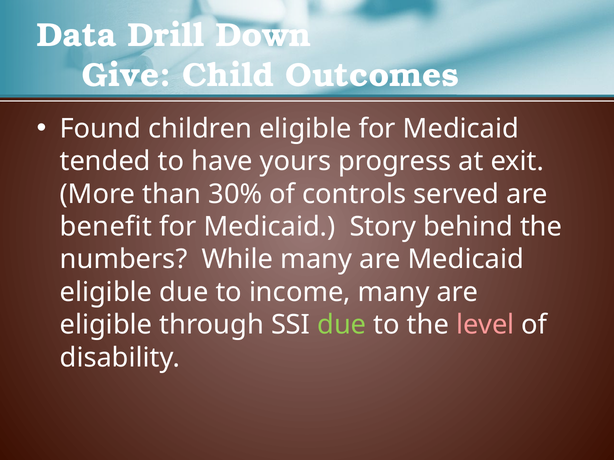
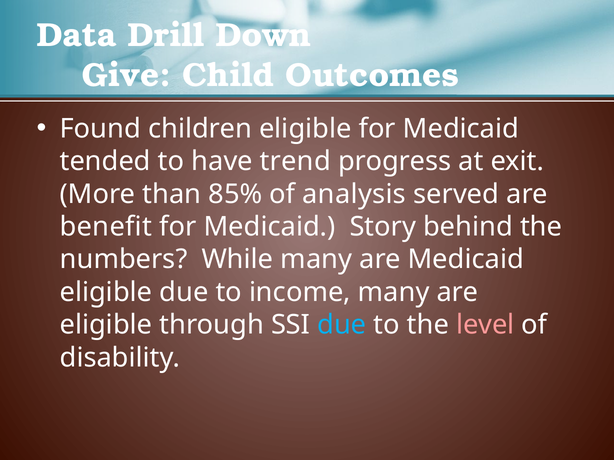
yours: yours -> trend (295, 162)
30%: 30% -> 85% (235, 194)
controls: controls -> analysis (354, 194)
due colour: light green -> light blue (342, 325)
